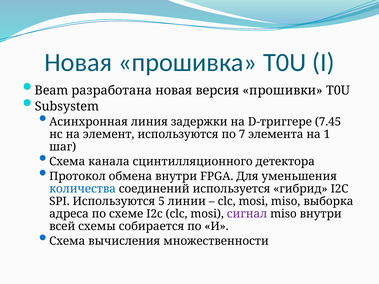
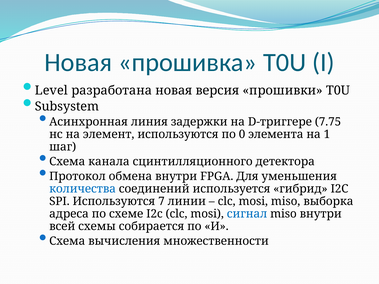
Beam: Beam -> Level (51, 91)
7.45: 7.45 -> 7.75 (328, 122)
7: 7 -> 0 (242, 134)
5: 5 -> 7 (161, 201)
сигнал colour: purple -> blue (247, 214)
